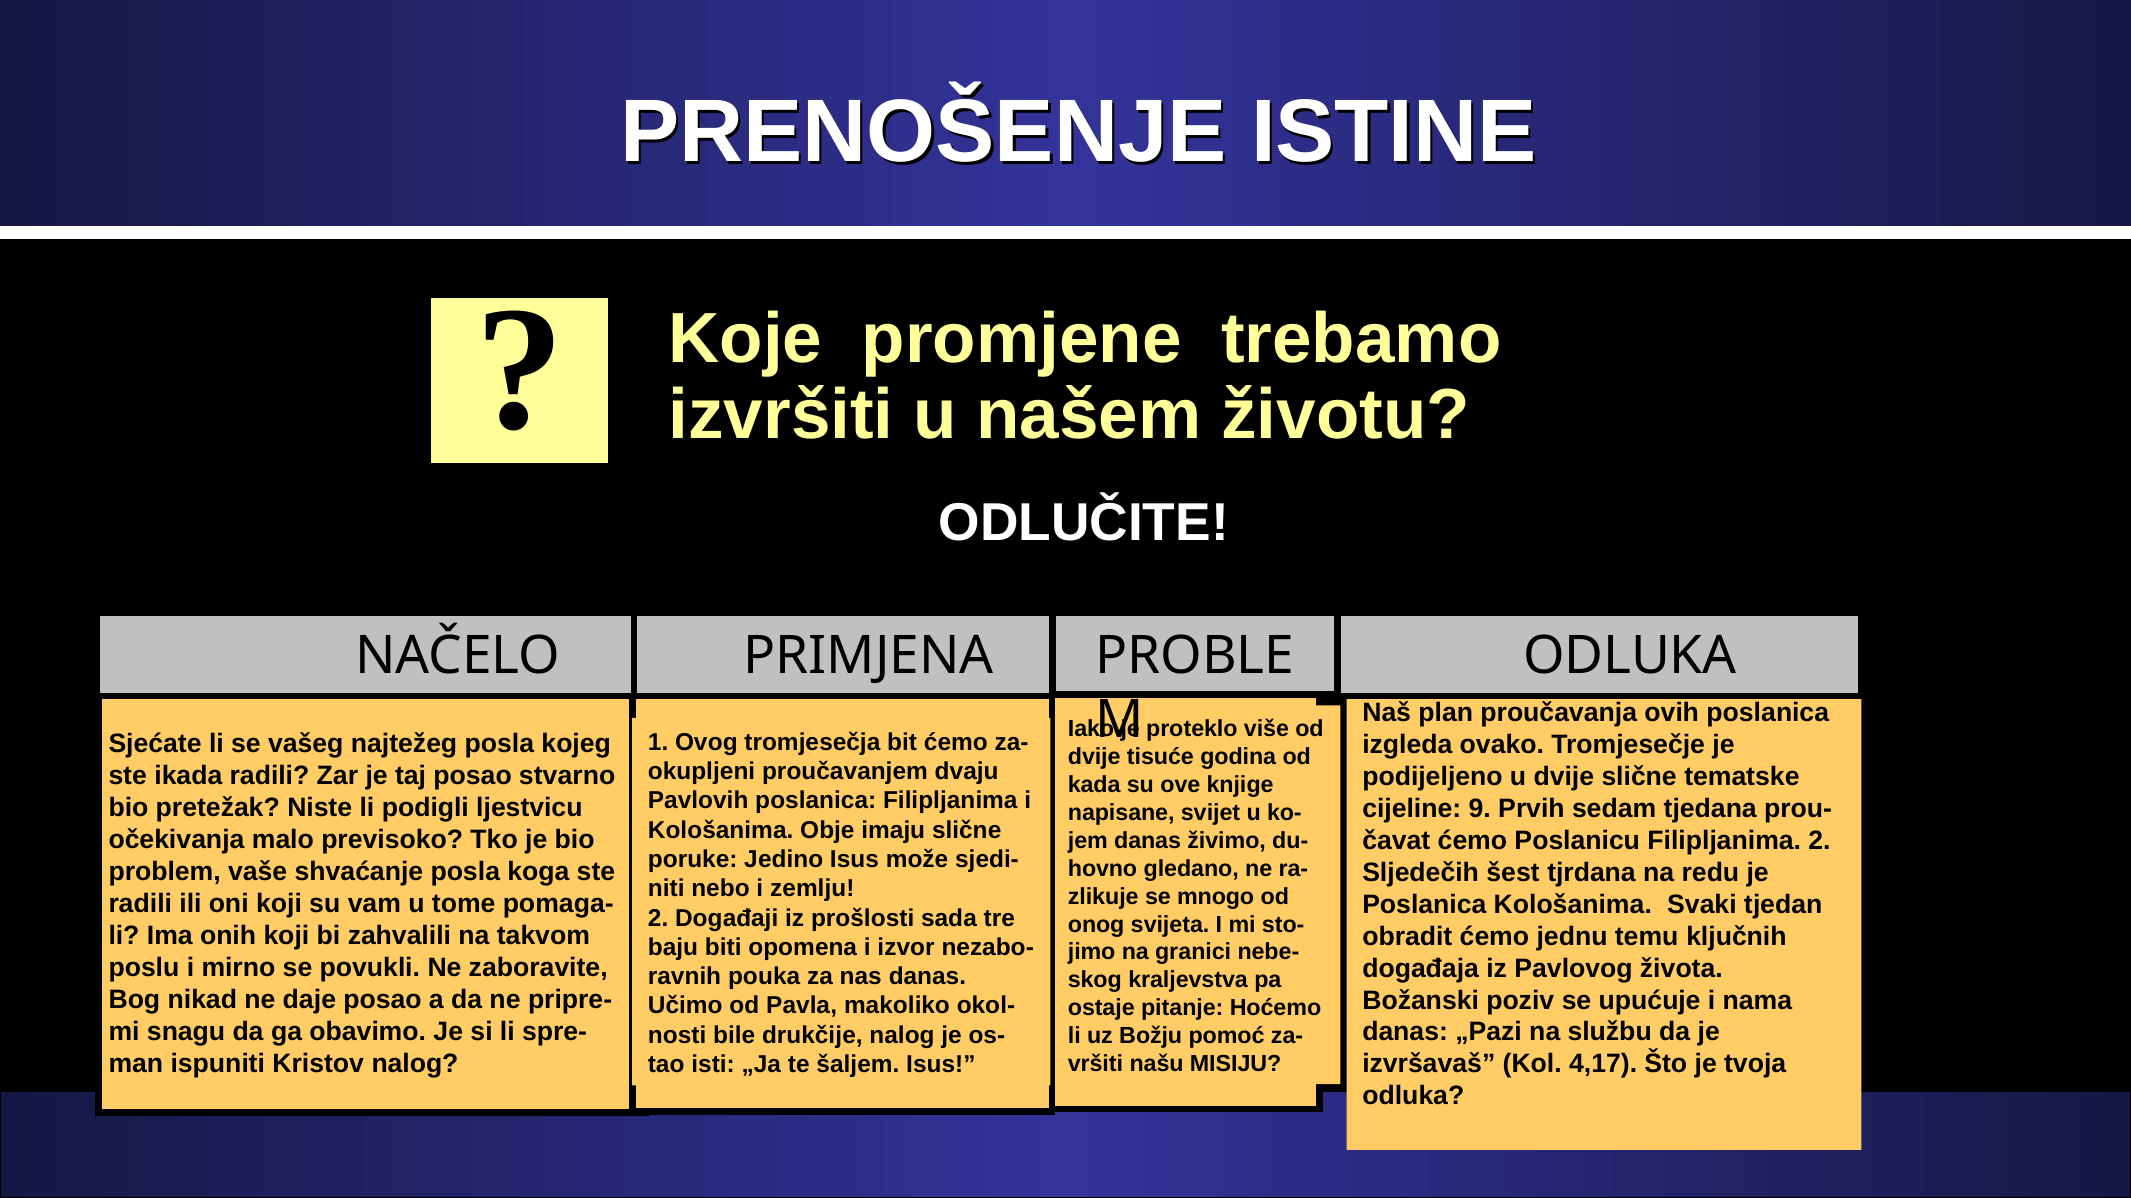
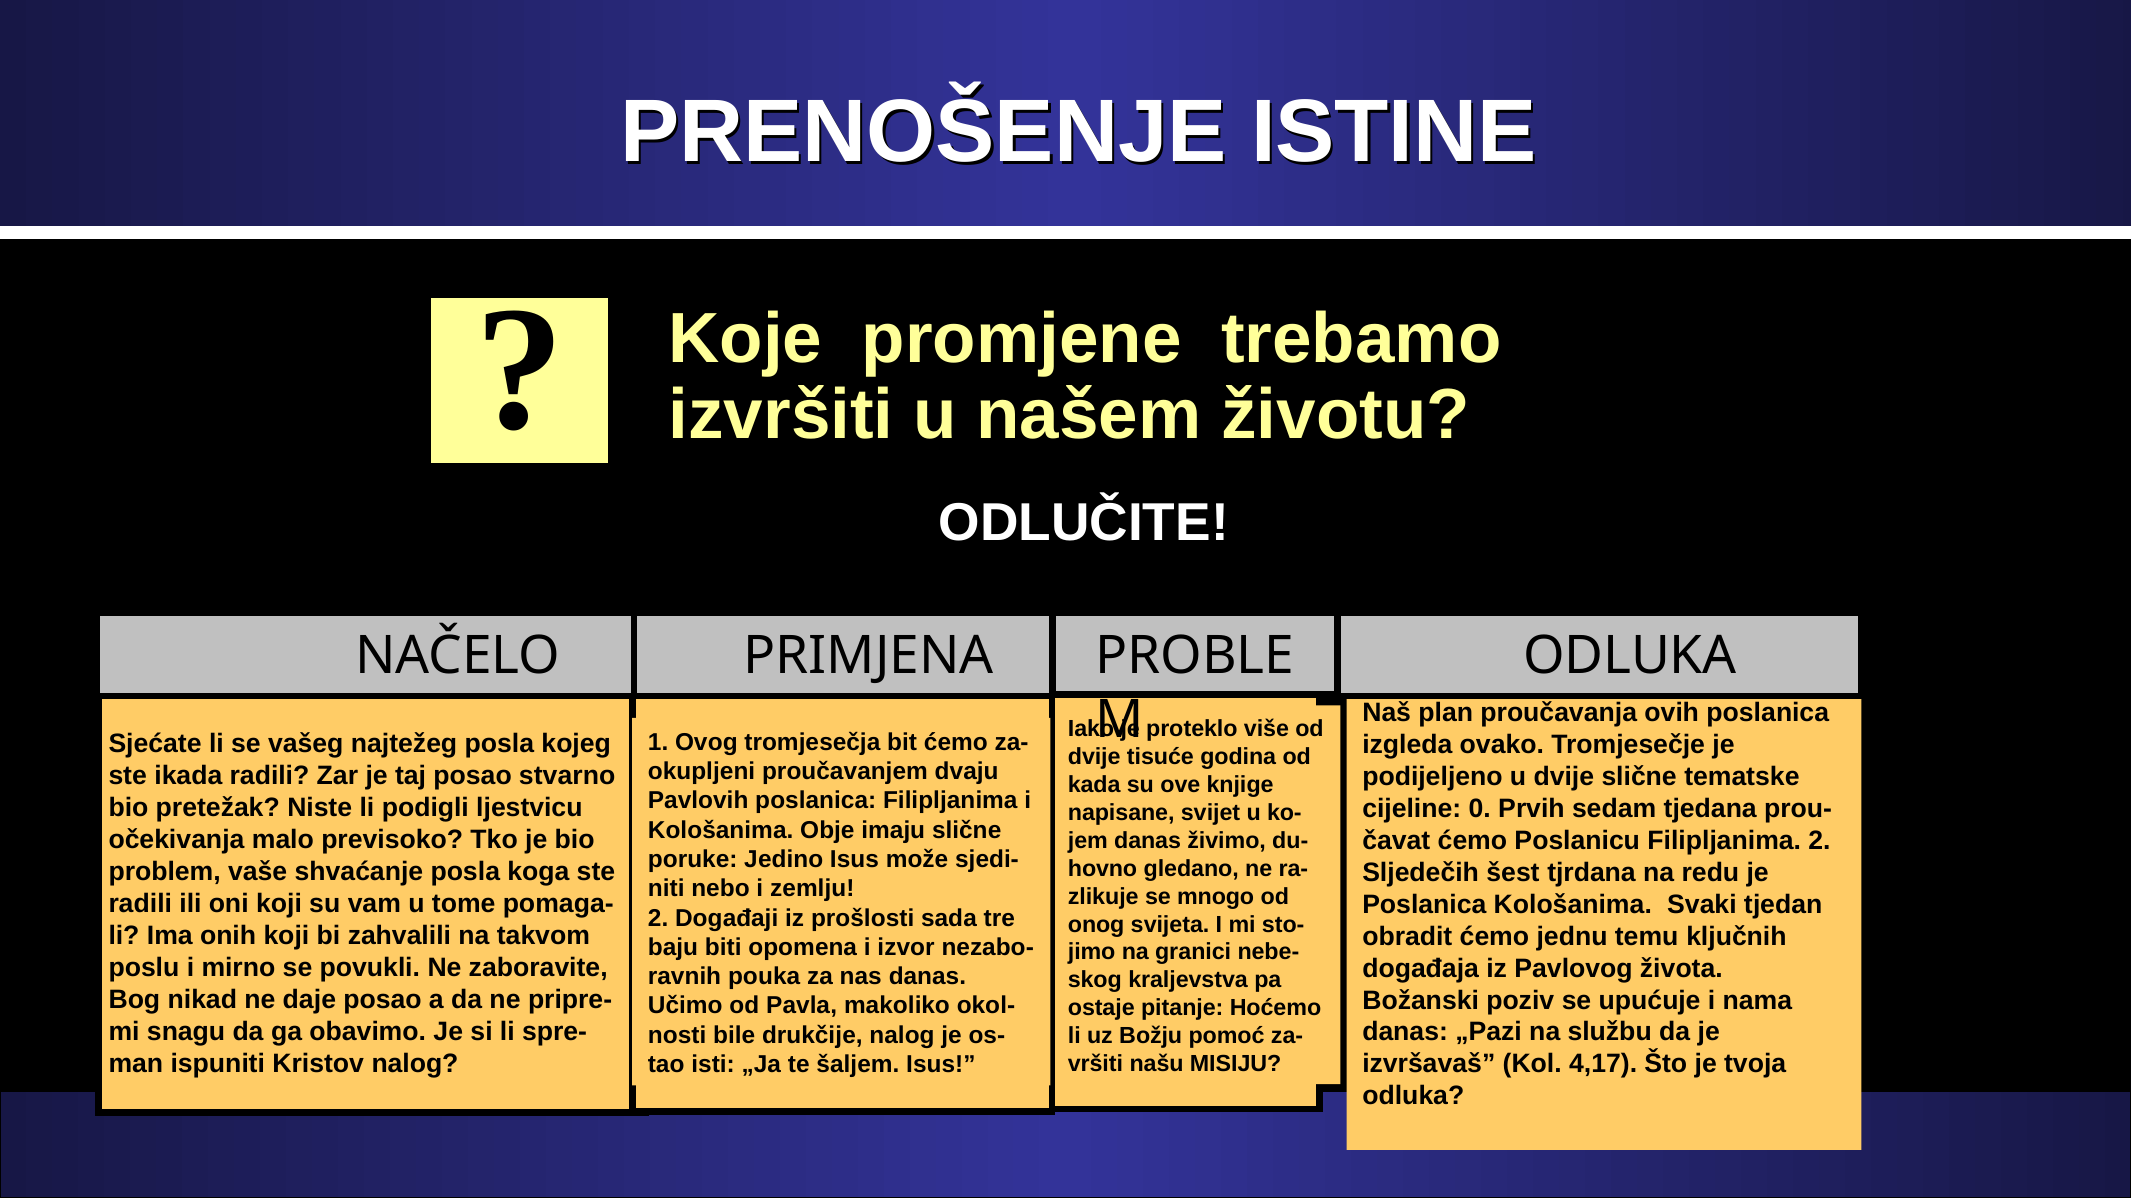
9: 9 -> 0 (1480, 809)
